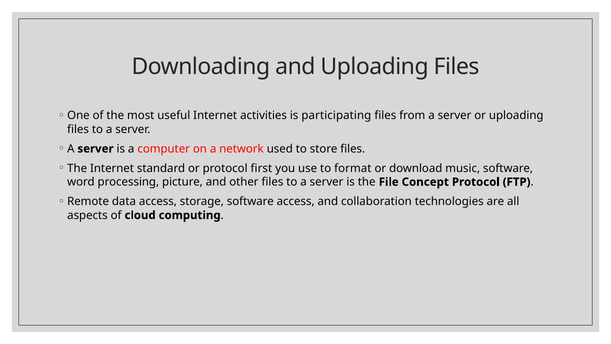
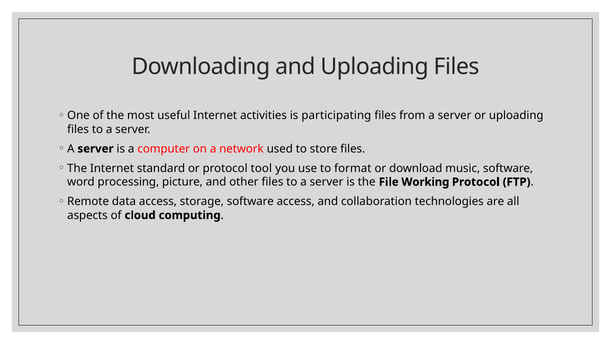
first: first -> tool (261, 168)
Concept: Concept -> Working (425, 182)
